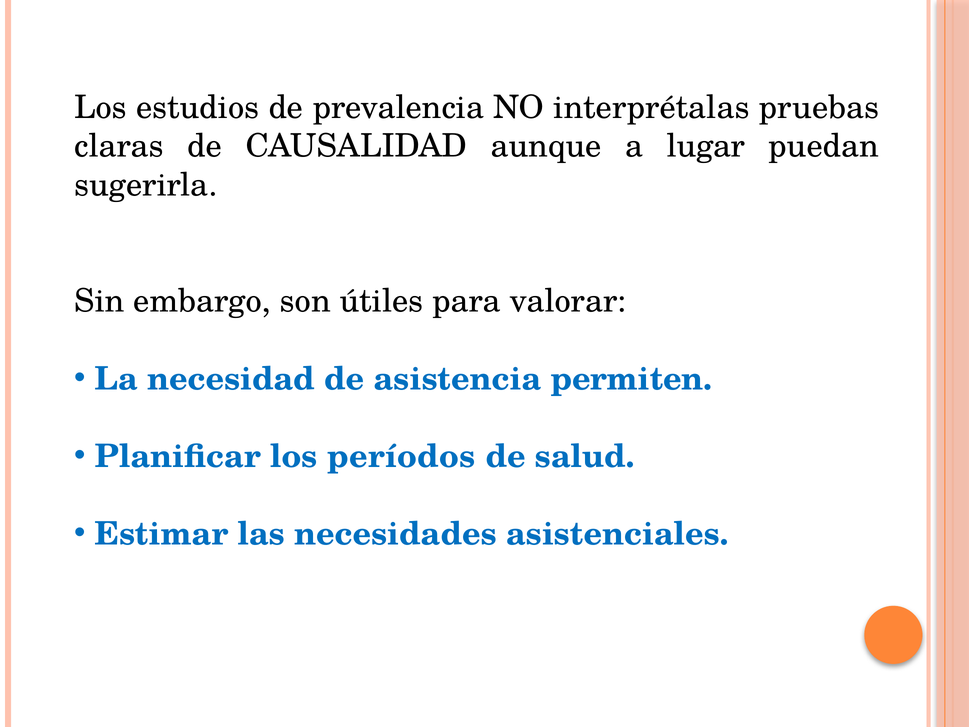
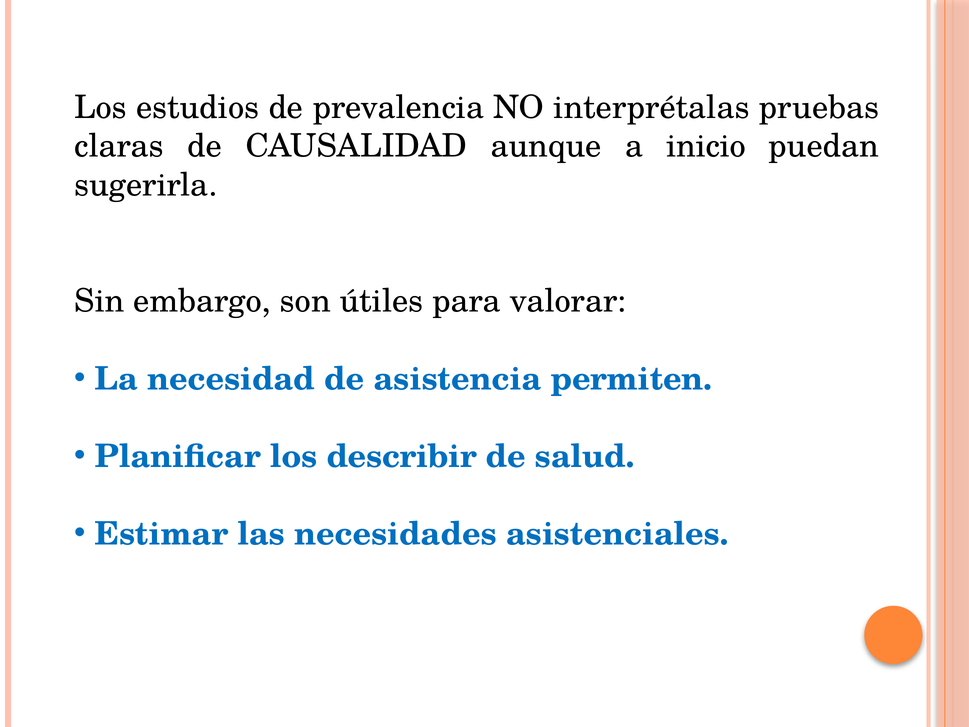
lugar: lugar -> inicio (706, 146)
períodos: períodos -> describir (402, 456)
